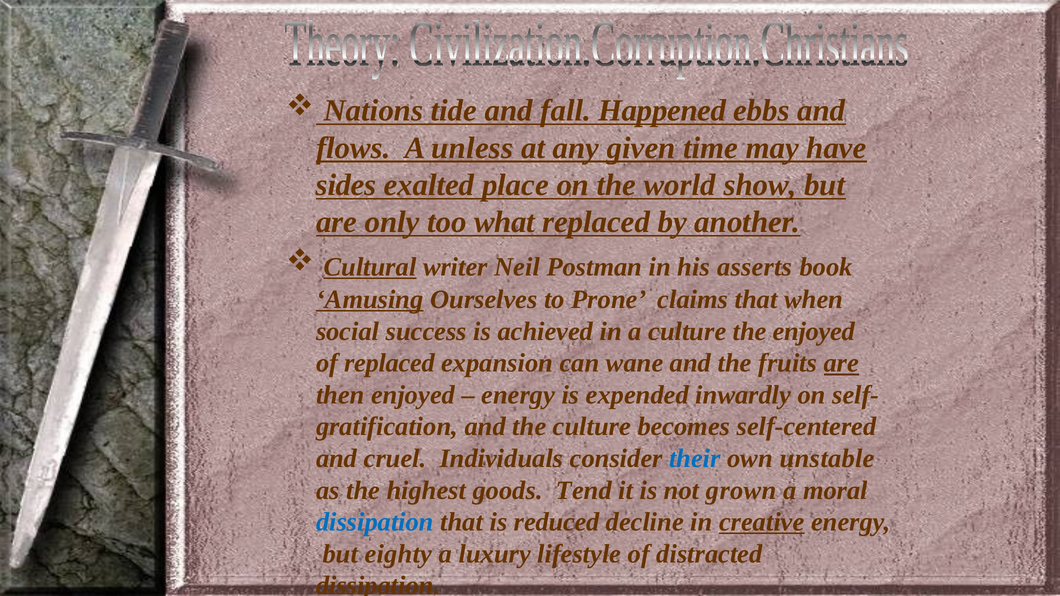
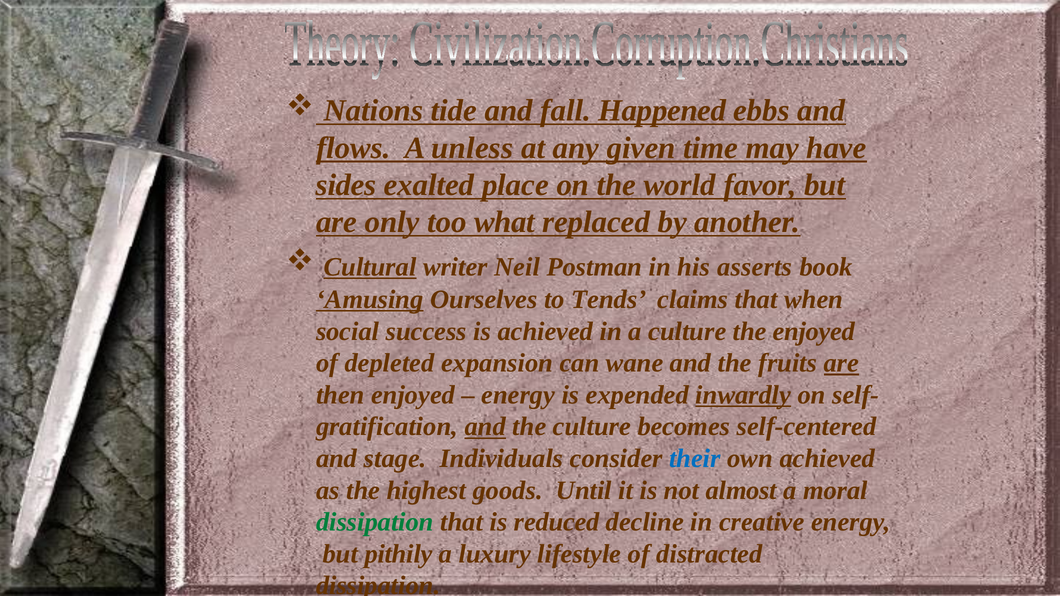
show: show -> favor (760, 185)
Prone: Prone -> Tends (609, 300)
of replaced: replaced -> depleted (390, 363)
inwardly underline: none -> present (743, 395)
and underline: none -> present (485, 427)
cruel: cruel -> stage (395, 459)
own unstable: unstable -> achieved (827, 459)
Tend: Tend -> Until (584, 490)
grown: grown -> almost (741, 490)
dissipation colour: blue -> green (375, 522)
creative underline: present -> none (762, 522)
eighty: eighty -> pithily (398, 554)
